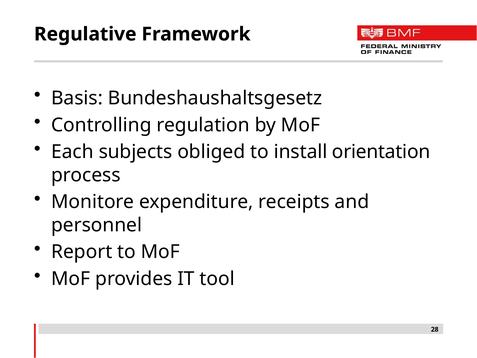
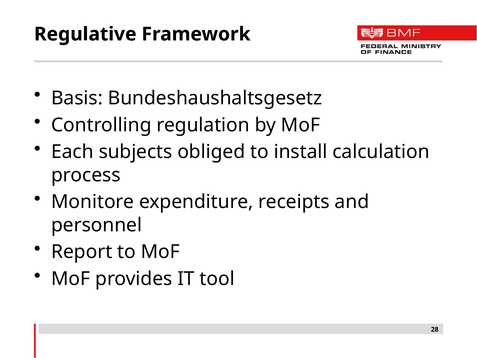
orientation: orientation -> calculation (381, 152)
